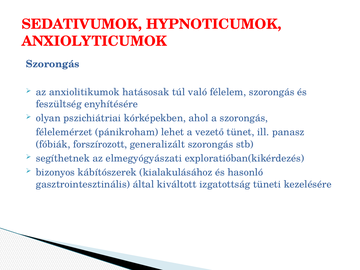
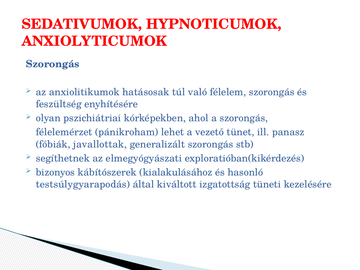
forszírozott: forszírozott -> javallottak (100, 144)
gasztrointesztinális: gasztrointesztinális -> testsúlygyarapodás (83, 184)
